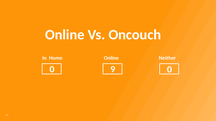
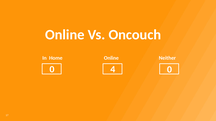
9: 9 -> 4 (113, 70)
